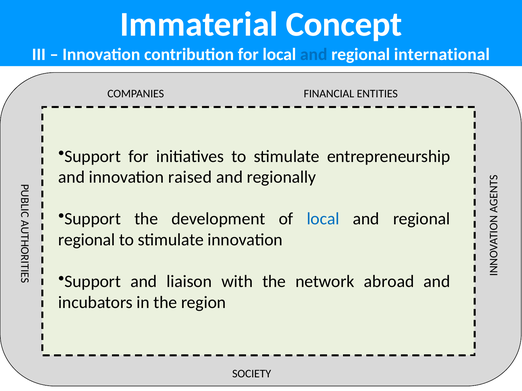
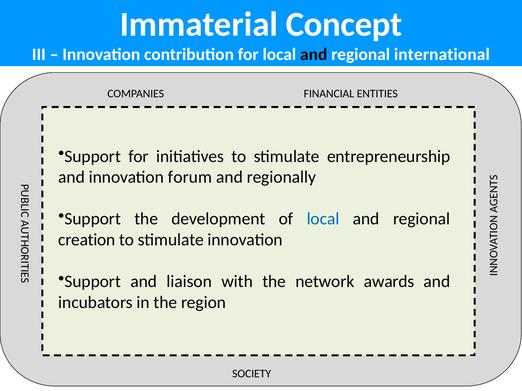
and colour: blue -> black (314, 54)
raised: raised -> forum (190, 177)
regional: regional -> creation (87, 240)
abroad: abroad -> awards (389, 282)
